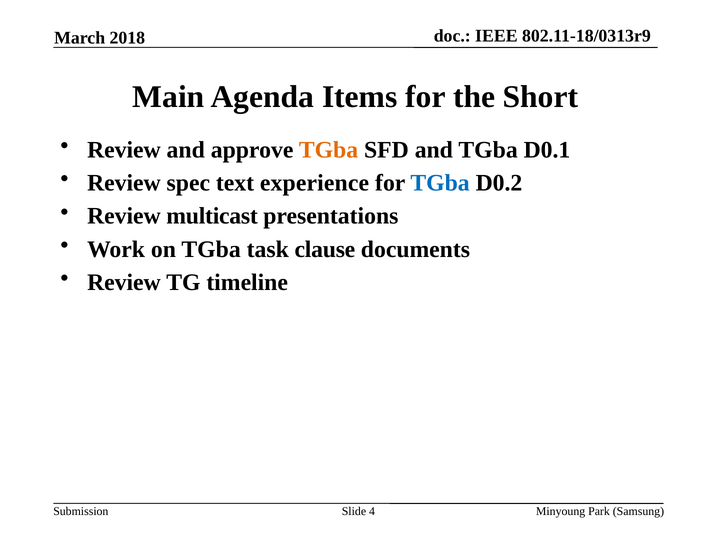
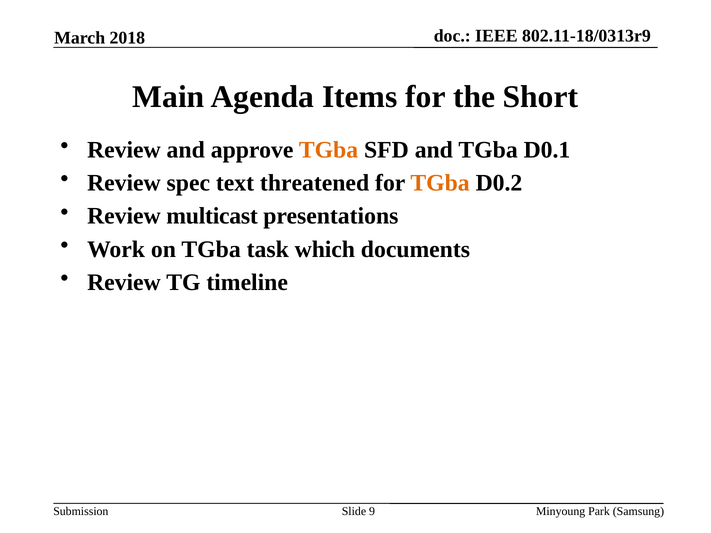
experience: experience -> threatened (315, 183)
TGba colour: blue -> orange (440, 183)
clause: clause -> which (325, 249)
4: 4 -> 9 (372, 511)
